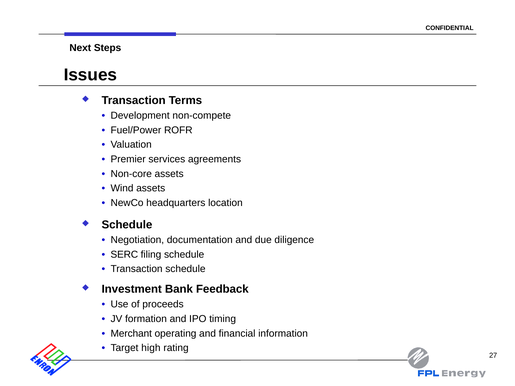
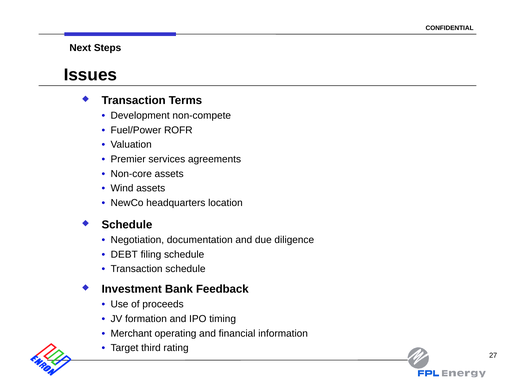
SERC: SERC -> DEBT (124, 255)
high: high -> third (151, 348)
